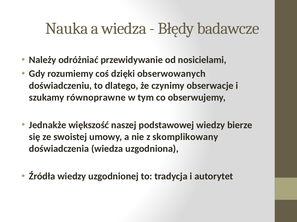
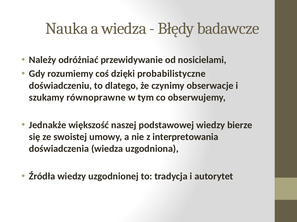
obserwowanych: obserwowanych -> probabilistyczne (171, 74)
skomplikowany: skomplikowany -> interpretowania (185, 137)
